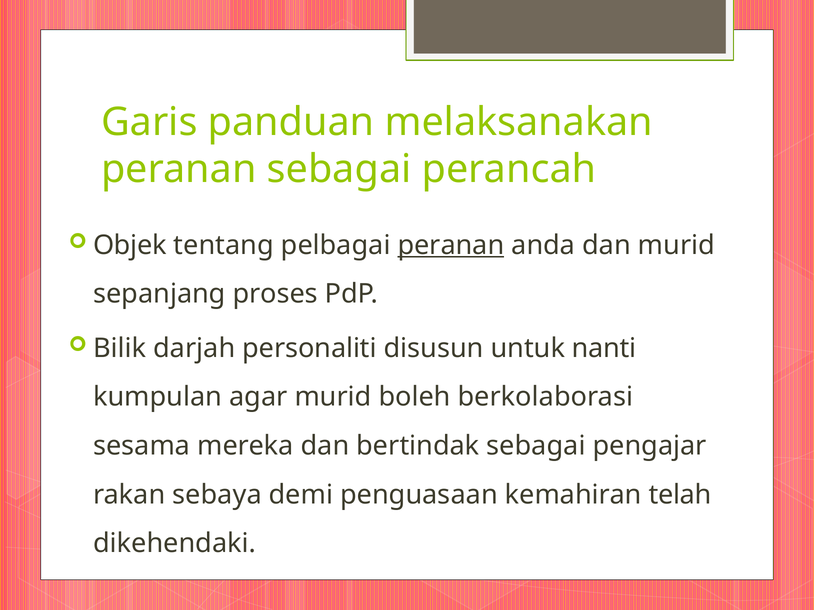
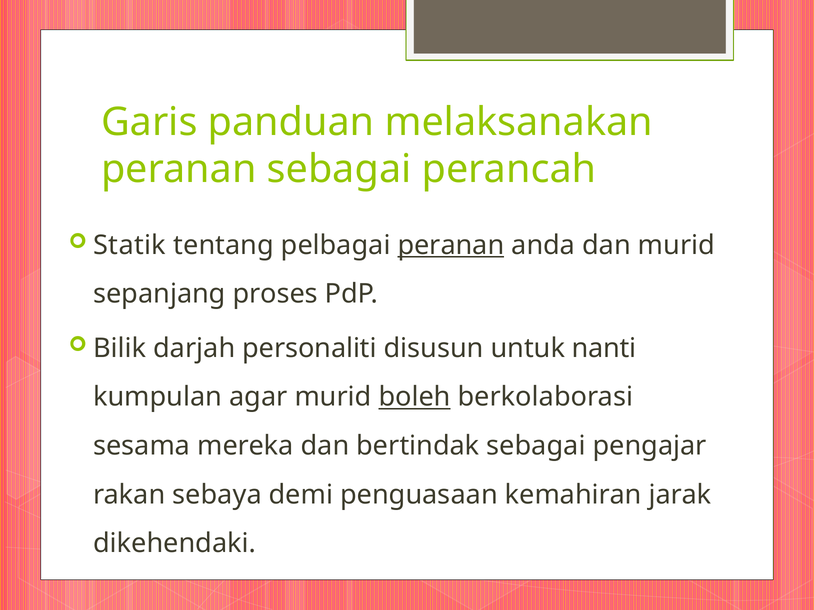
Objek: Objek -> Statik (130, 245)
boleh underline: none -> present (415, 397)
telah: telah -> jarak (680, 495)
